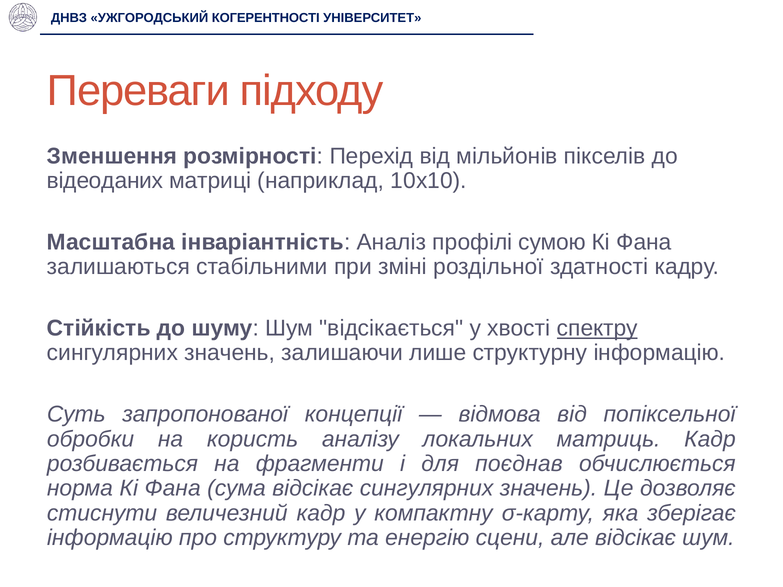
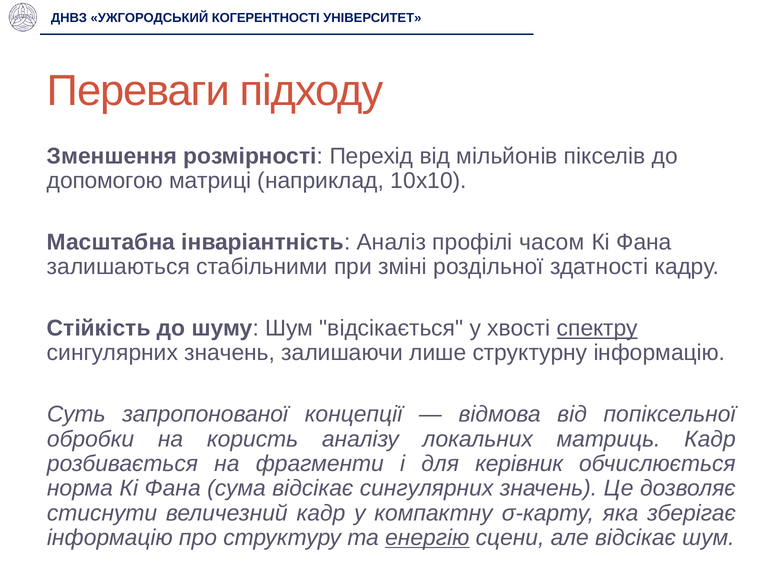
відеоданих: відеоданих -> допомогою (105, 181)
сумою: сумою -> часом (552, 242)
поєднав: поєднав -> керівник (519, 464)
енергію underline: none -> present (427, 538)
